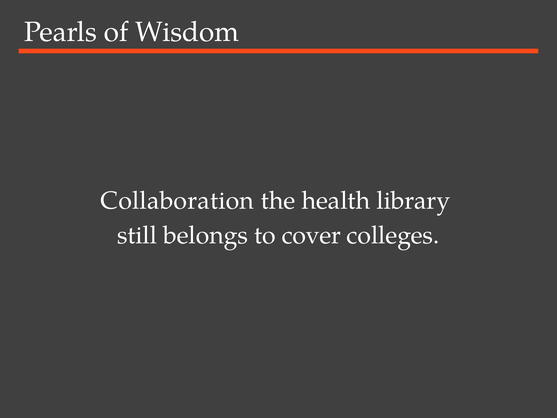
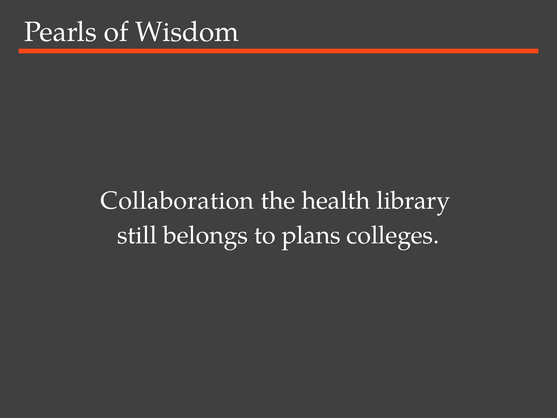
cover: cover -> plans (311, 235)
